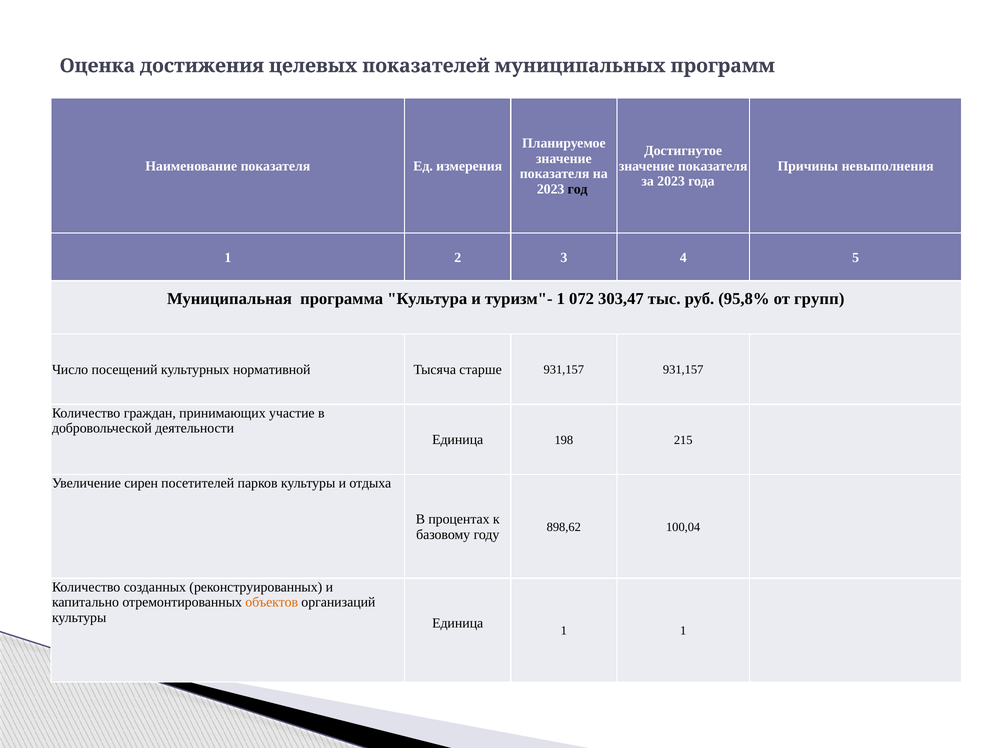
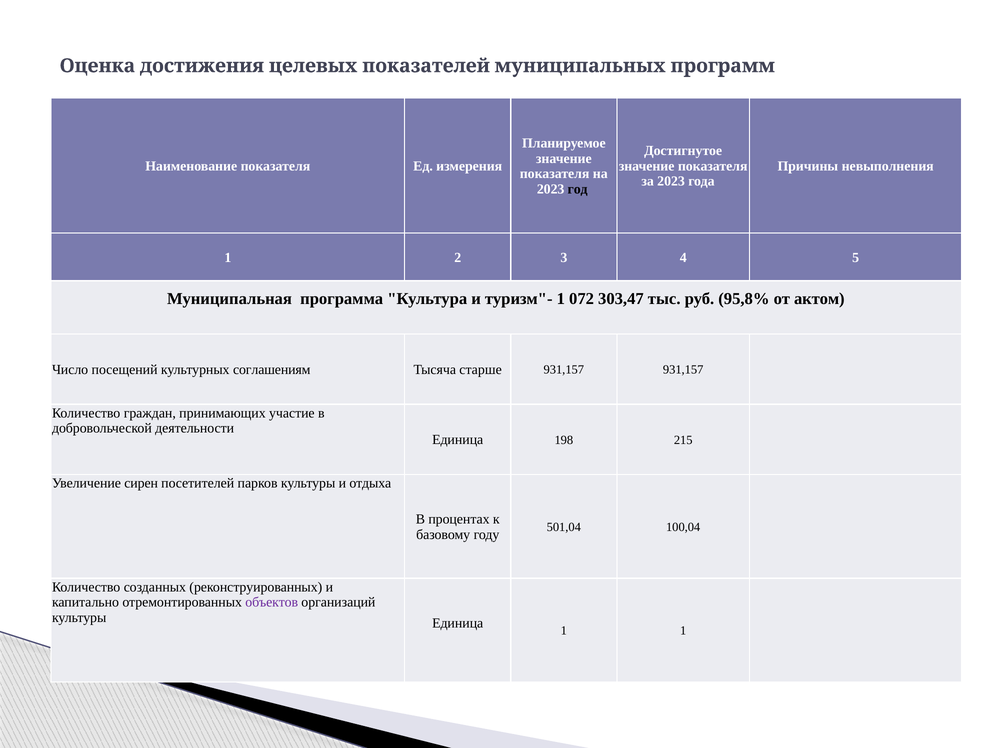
групп: групп -> актом (819, 299)
нормативной: нормативной -> соглашениям (272, 370)
898,62: 898,62 -> 501,04 (564, 527)
объектов colour: orange -> purple (272, 602)
